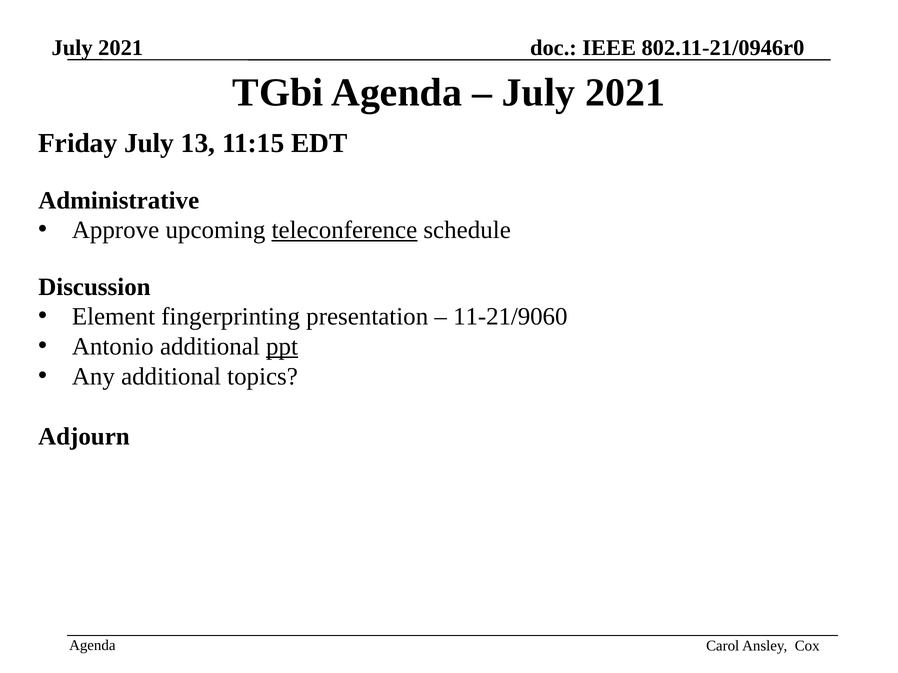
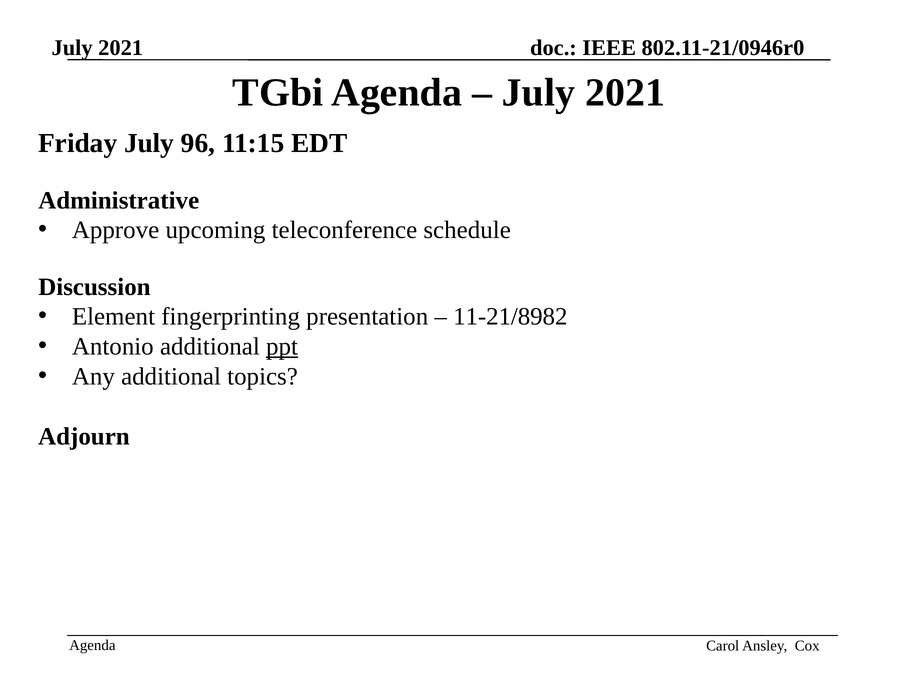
13: 13 -> 96 (198, 143)
teleconference underline: present -> none (344, 230)
11-21/9060: 11-21/9060 -> 11-21/8982 (510, 317)
